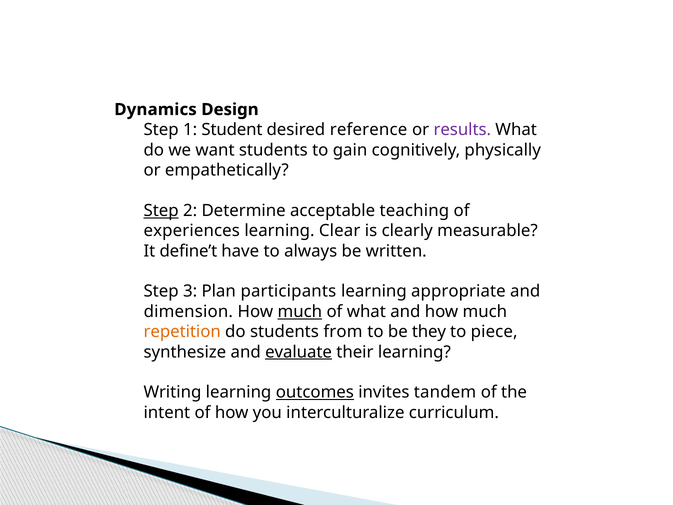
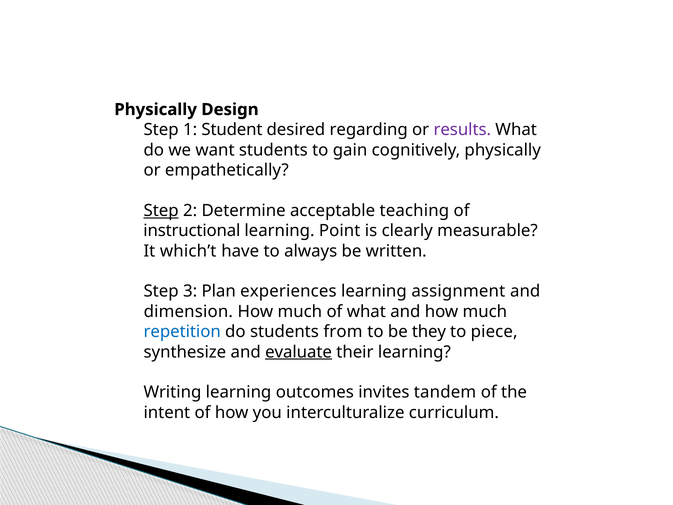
Dynamics: Dynamics -> Physically (156, 109)
reference: reference -> regarding (369, 130)
experiences: experiences -> instructional (192, 231)
Clear: Clear -> Point (340, 231)
define’t: define’t -> which’t (188, 251)
participants: participants -> experiences (288, 291)
appropriate: appropriate -> assignment (458, 291)
much underline: present -> none (300, 311)
repetition colour: orange -> blue (182, 332)
outcomes underline: present -> none (315, 392)
